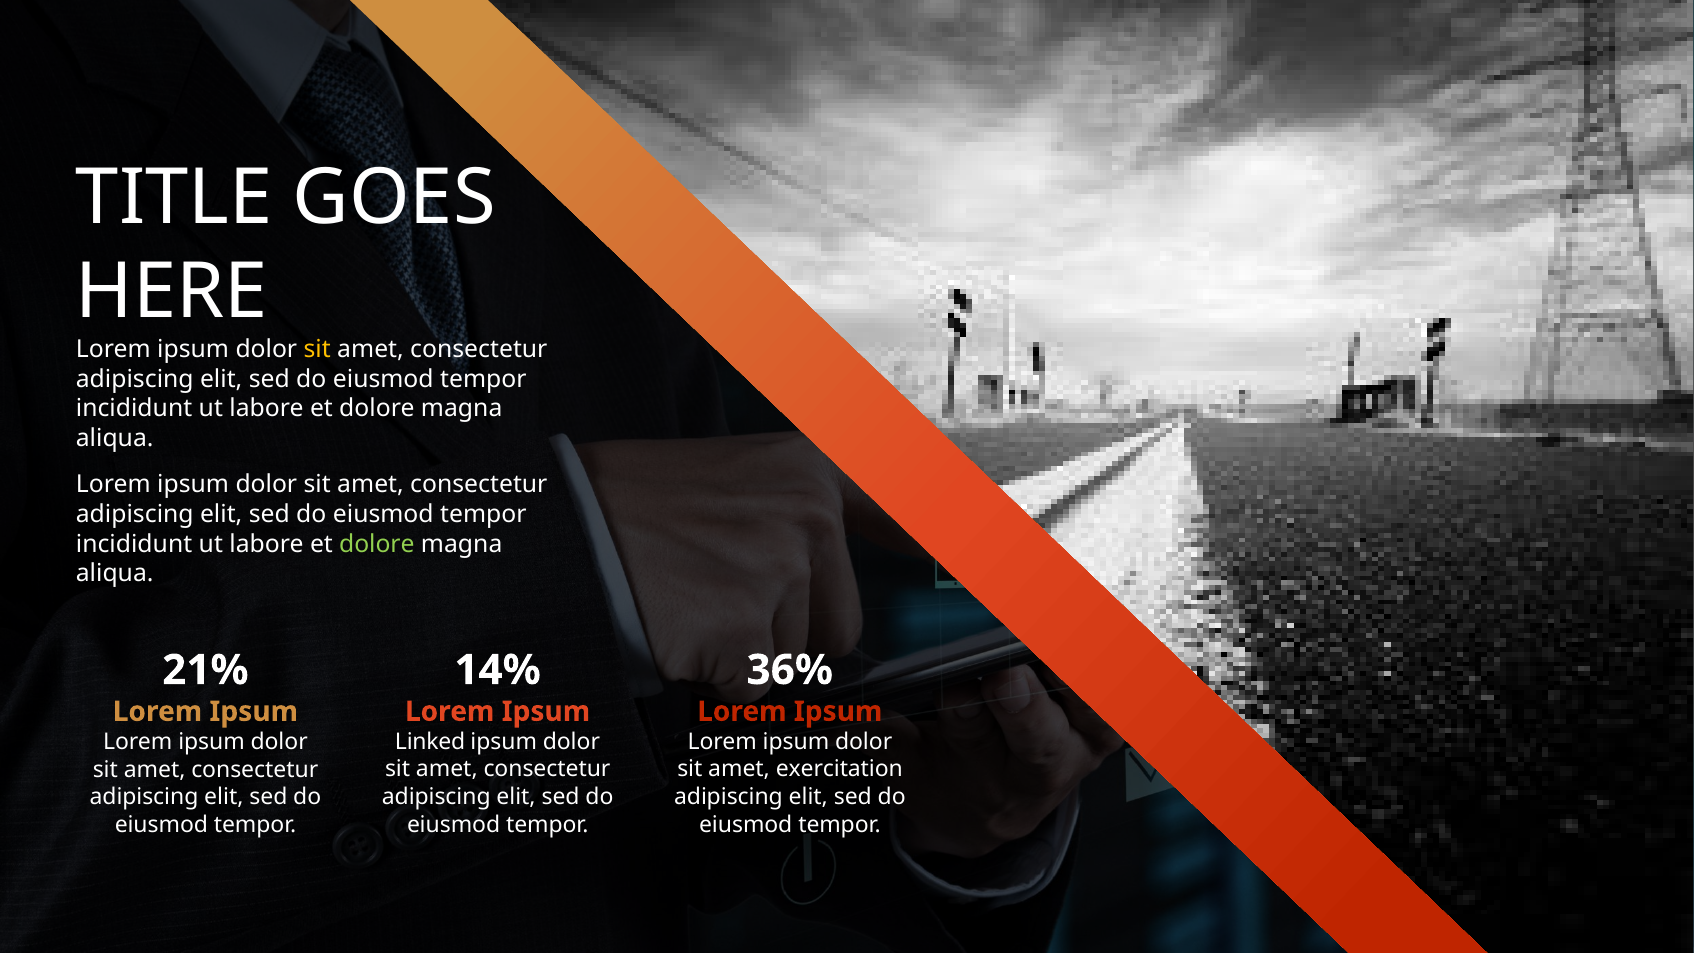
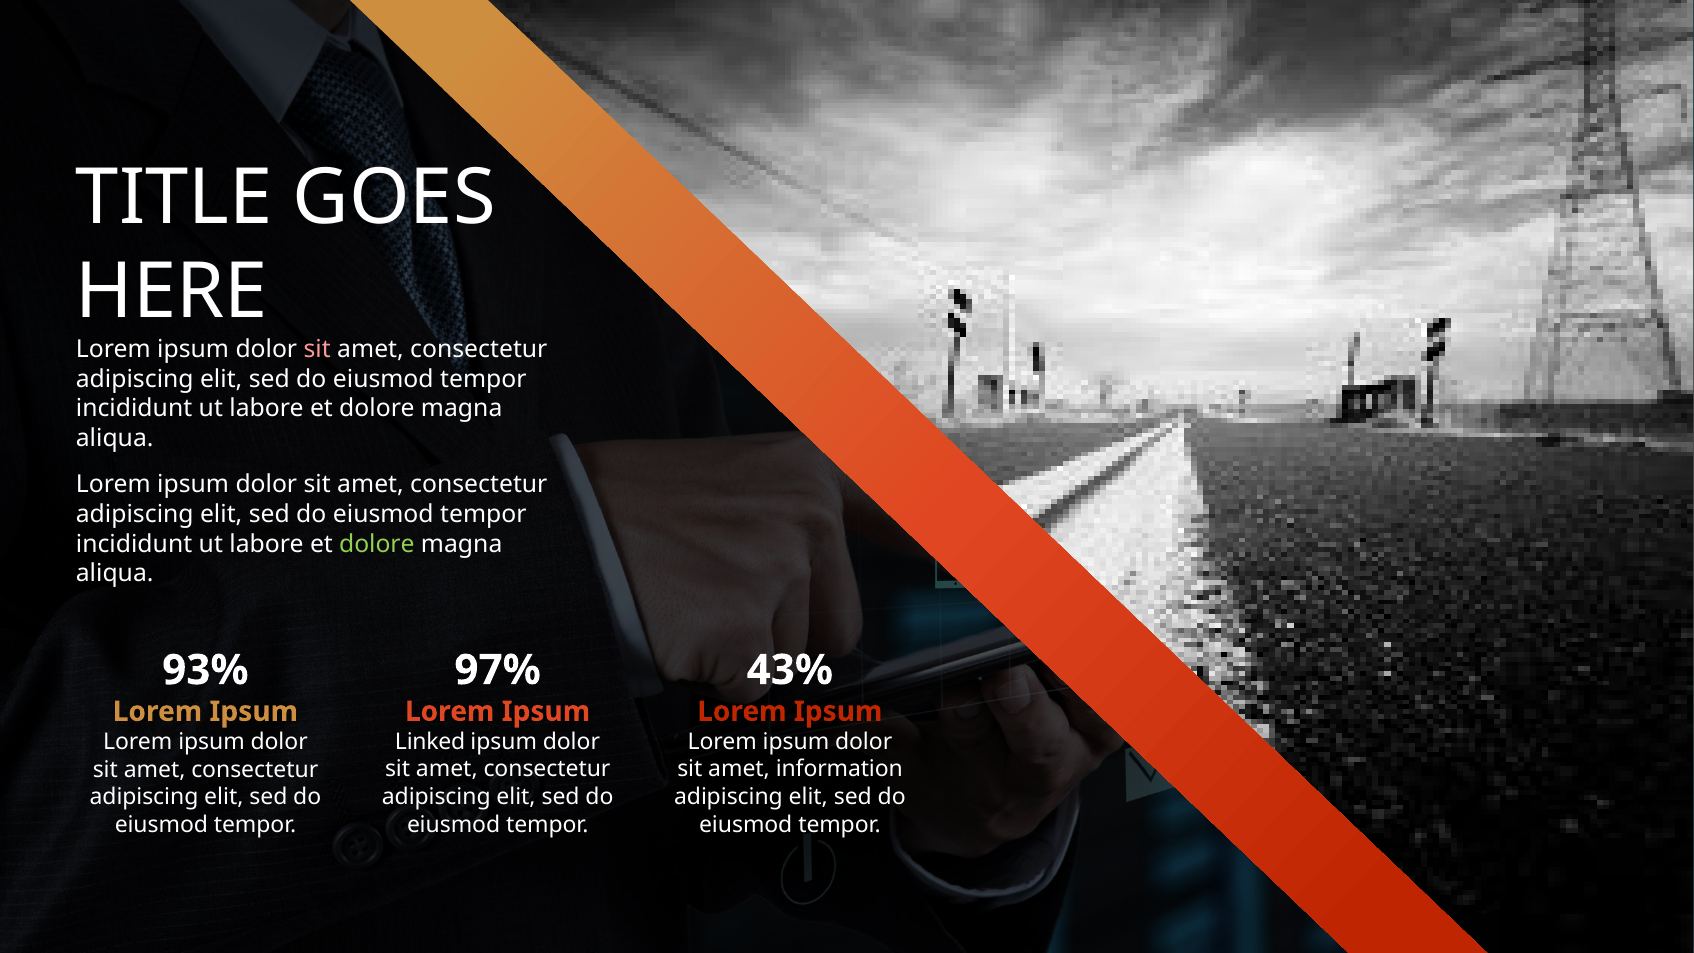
sit colour: yellow -> pink (317, 349)
14%: 14% -> 97% (498, 670)
36%: 36% -> 43% (790, 670)
21%: 21% -> 93% (205, 670)
exercitation: exercitation -> information (839, 769)
